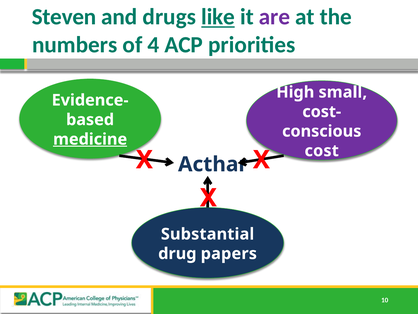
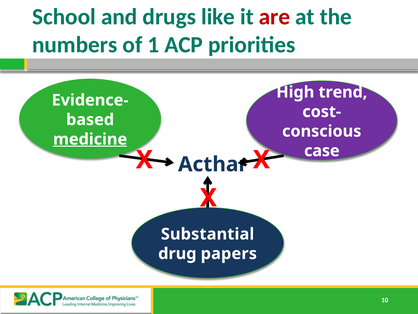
Steven: Steven -> School (64, 17)
like underline: present -> none (218, 17)
are colour: purple -> red (275, 17)
4: 4 -> 1 (154, 45)
small: small -> trend (343, 92)
cost: cost -> case (322, 151)
